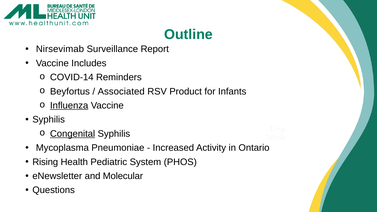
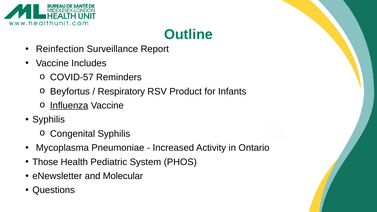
Nirsevimab: Nirsevimab -> Reinfection (60, 49)
COVID-14: COVID-14 -> COVID-57 (72, 77)
Associated: Associated -> Respiratory (121, 91)
Congenital underline: present -> none (73, 134)
Rising: Rising -> Those (45, 162)
